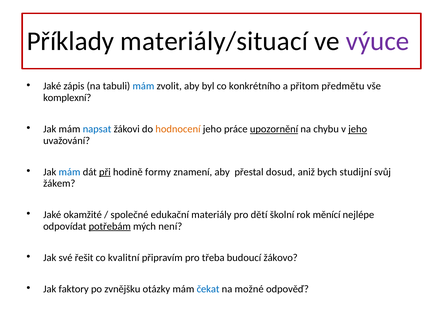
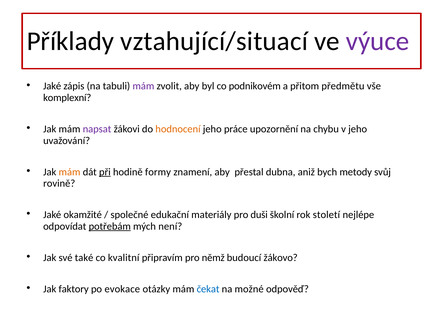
materiály/situací: materiály/situací -> vztahující/situací (214, 41)
mám colour: blue -> purple (143, 86)
konkrétního: konkrétního -> podnikovém (255, 86)
napsat colour: blue -> purple (97, 129)
upozornění underline: present -> none (274, 129)
jeho underline: present -> none (358, 129)
mám colour: blue -> orange (70, 172)
dosud: dosud -> dubna (281, 172)
studijní: studijní -> metody (356, 172)
žákem: žákem -> rovině (59, 184)
dětí: dětí -> duši (259, 215)
měnící: měnící -> století (326, 215)
řešit: řešit -> také (84, 258)
třeba: třeba -> němž (213, 258)
zvnějšku: zvnějšku -> evokace (122, 289)
